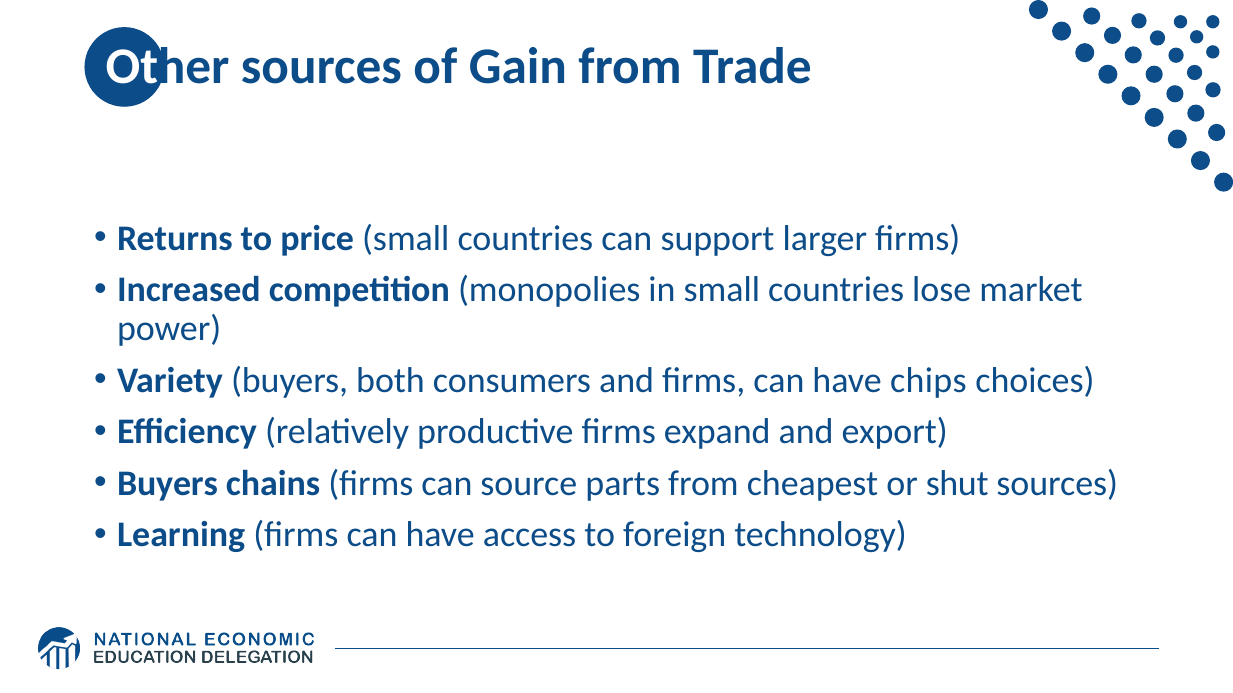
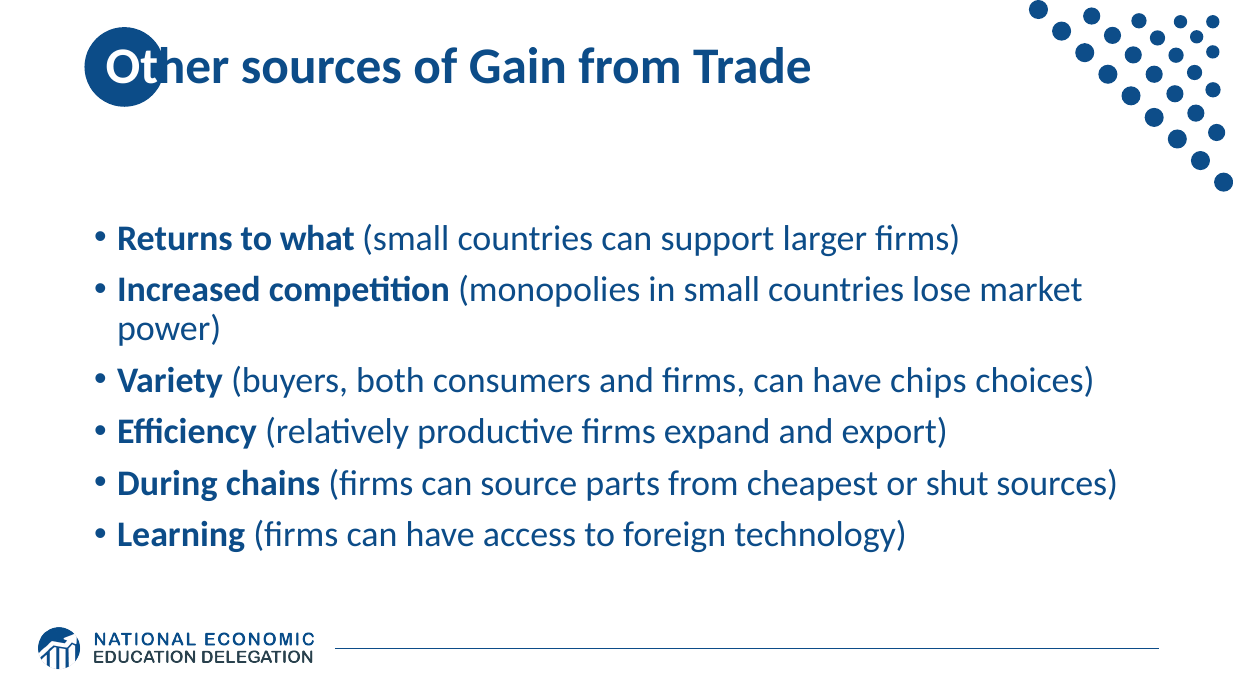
price: price -> what (317, 239)
Buyers: Buyers -> During (167, 484)
